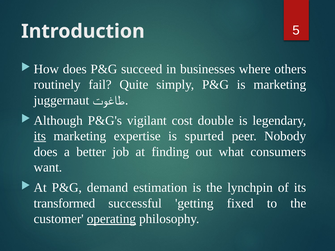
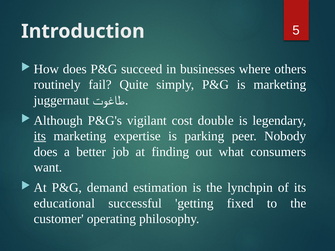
spurted: spurted -> parking (204, 136)
transformed: transformed -> educational (64, 203)
operating underline: present -> none (111, 219)
